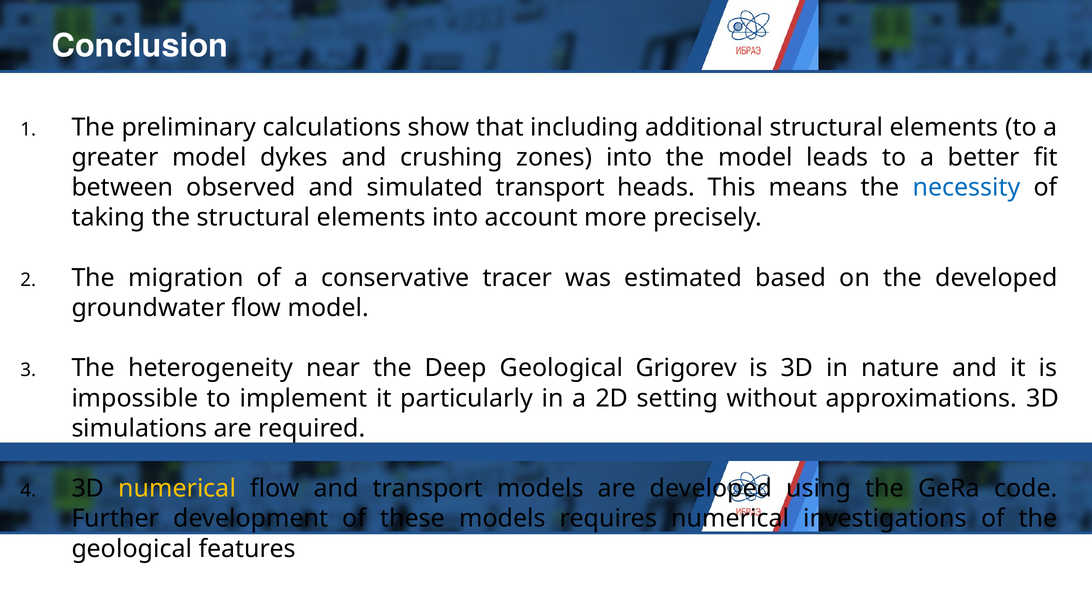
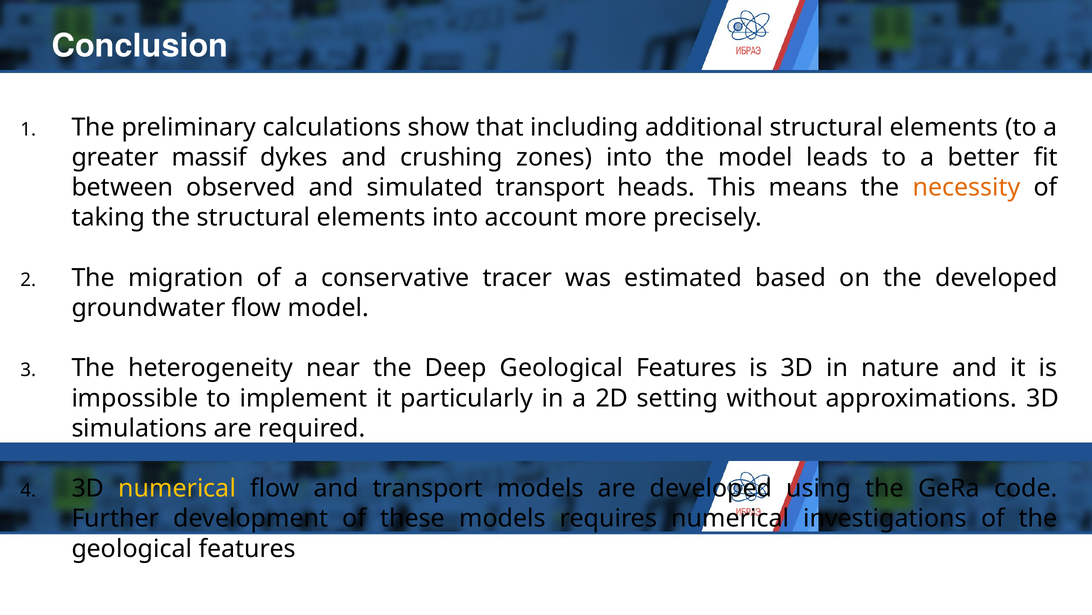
greater model: model -> massif (209, 157)
necessity colour: blue -> orange (967, 187)
Deep Geological Grigorev: Grigorev -> Features (686, 368)
